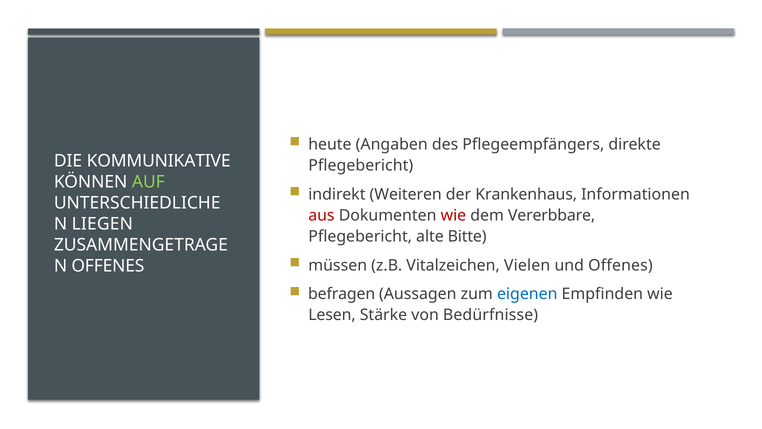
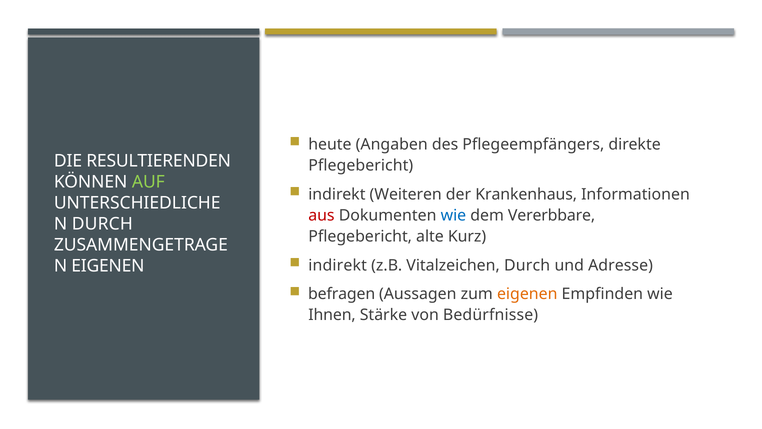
KOMMUNIKATIVE: KOMMUNIKATIVE -> RESULTIERENDEN (159, 161)
wie colour: red -> blue (453, 215)
LIEGEN: LIEGEN -> DURCH (102, 224)
Bitte: Bitte -> Kurz (467, 236)
müssen: müssen -> indirekt (338, 265)
Vitalzeichen Vielen: Vielen -> Durch (527, 265)
und Offenes: Offenes -> Adresse (621, 265)
OFFENES: OFFENES -> EIGENEN (108, 266)
eigenen colour: blue -> orange (527, 294)
Lesen: Lesen -> Ihnen (332, 315)
